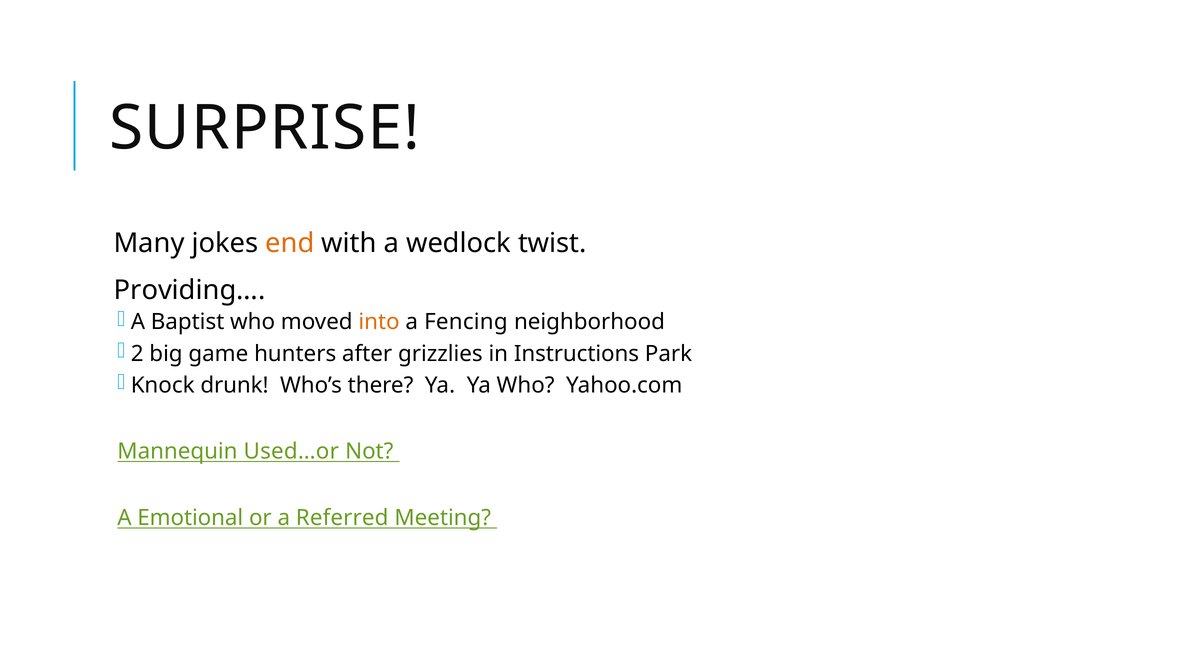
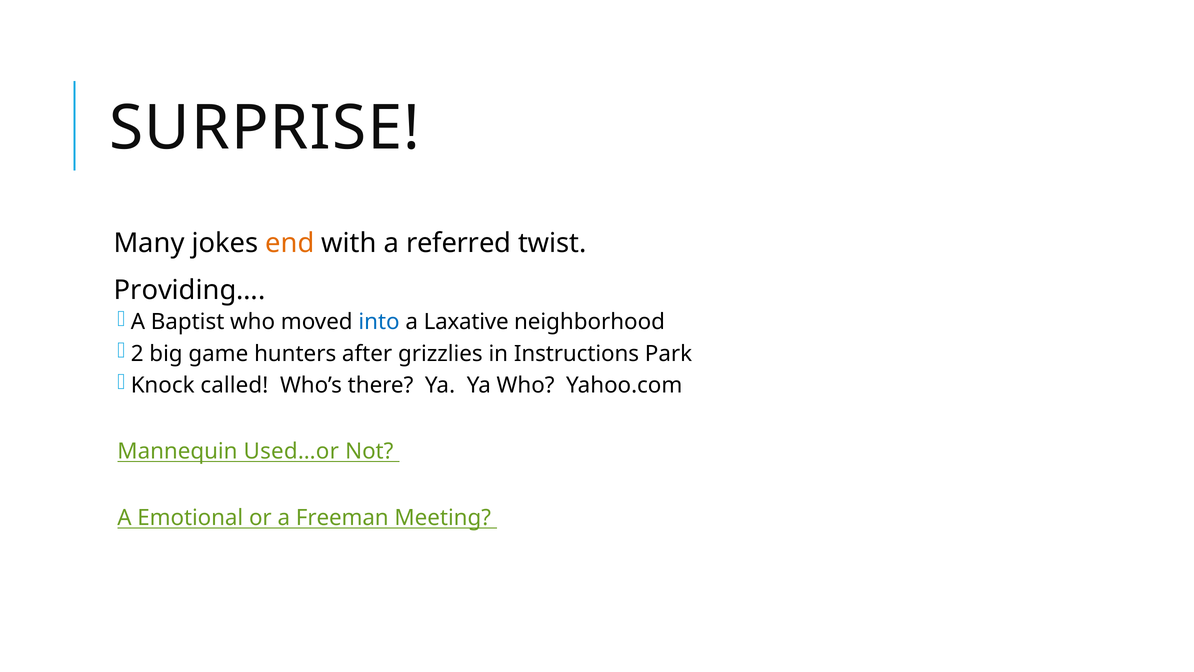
wedlock: wedlock -> referred (459, 243)
into colour: orange -> blue (379, 322)
Fencing: Fencing -> Laxative (466, 322)
drunk: drunk -> called (234, 385)
Referred: Referred -> Freeman (342, 518)
